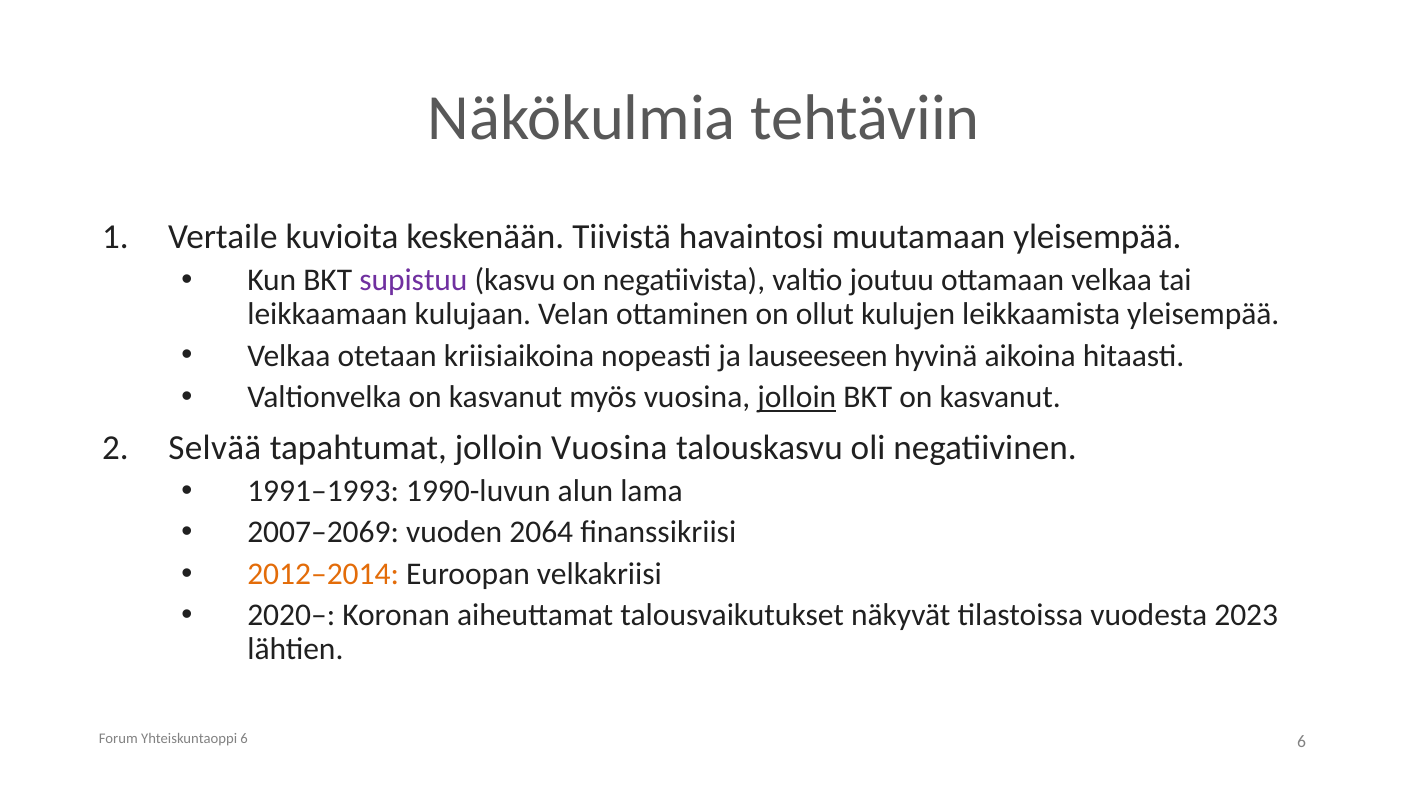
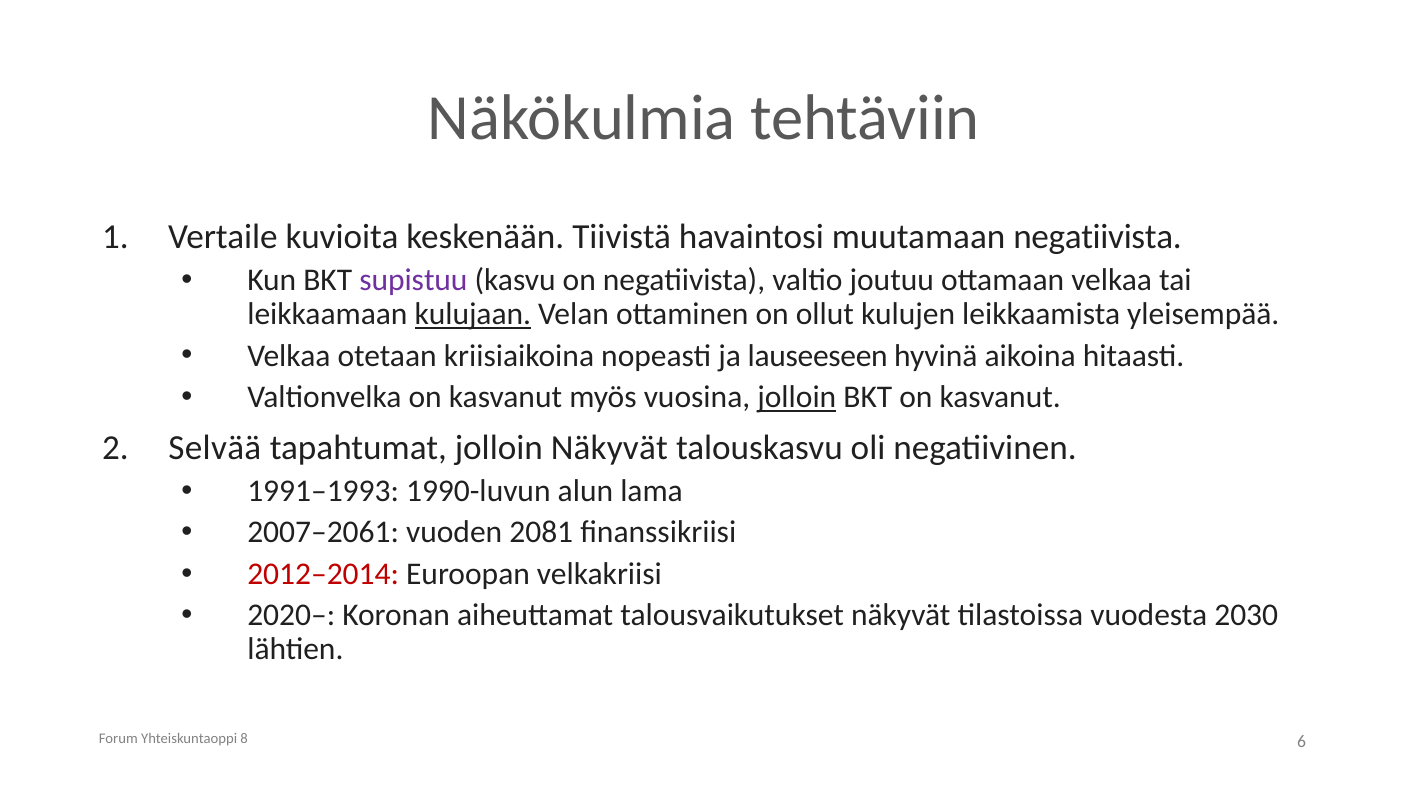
muutamaan yleisempää: yleisempää -> negatiivista (1098, 237)
kulujaan underline: none -> present (473, 314)
jolloin Vuosina: Vuosina -> Näkyvät (609, 448)
2007–2069: 2007–2069 -> 2007–2061 (323, 533)
2064: 2064 -> 2081 (541, 533)
2012–2014 colour: orange -> red (323, 574)
2023: 2023 -> 2030 (1246, 615)
Yhteiskuntaoppi 6: 6 -> 8 (244, 739)
